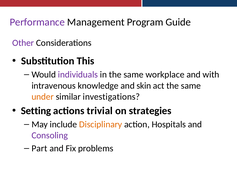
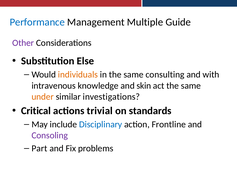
Performance colour: purple -> blue (37, 22)
Program: Program -> Multiple (145, 22)
This: This -> Else (85, 61)
individuals colour: purple -> orange (78, 74)
workplace: workplace -> consulting (165, 74)
Setting: Setting -> Critical (36, 111)
strategies: strategies -> standards (150, 111)
Disciplinary colour: orange -> blue (101, 124)
Hospitals: Hospitals -> Frontline (169, 124)
